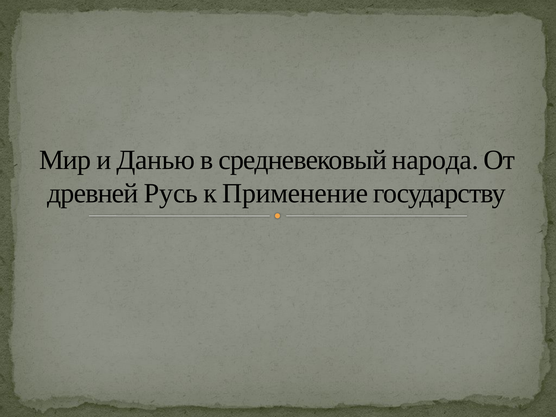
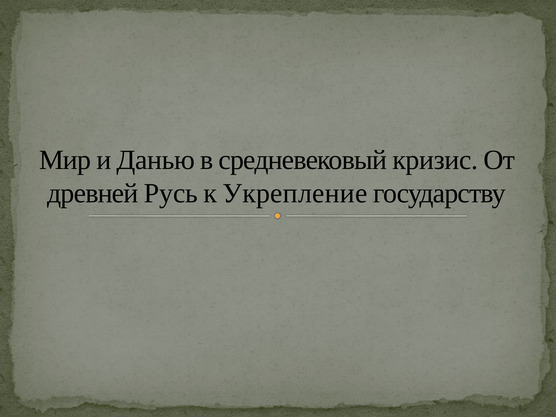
народа: народа -> кризис (435, 160)
Применение: Применение -> Укрепление (295, 193)
